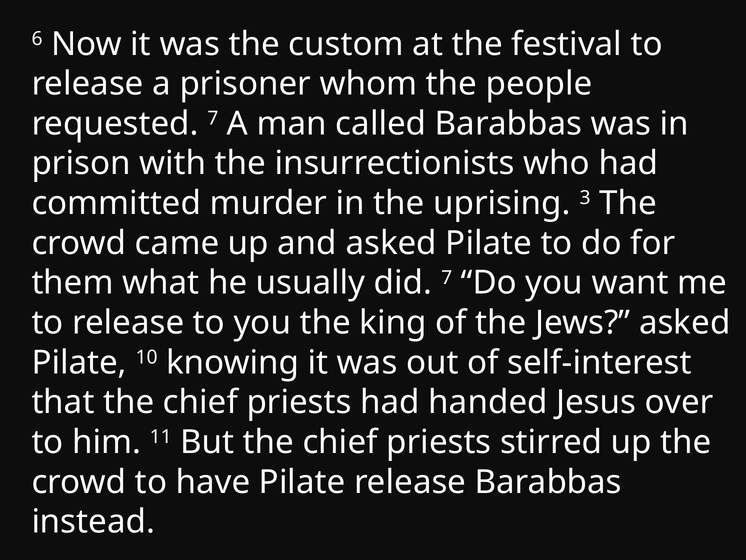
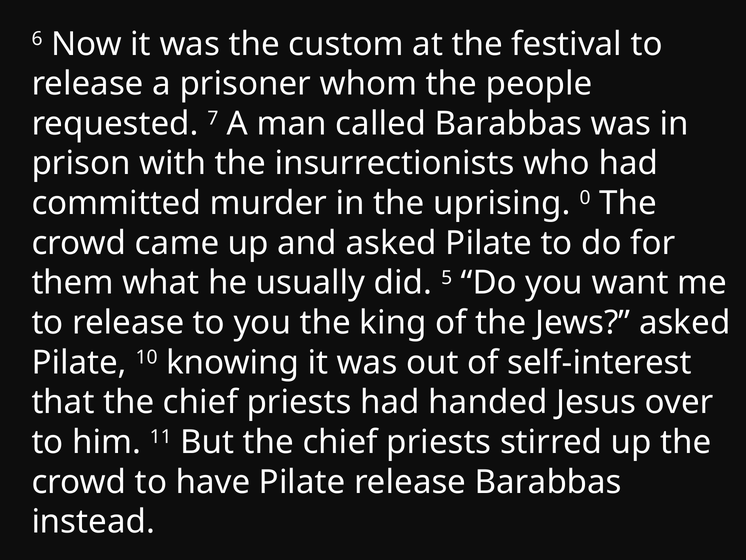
3: 3 -> 0 (585, 198)
did 7: 7 -> 5 (447, 277)
